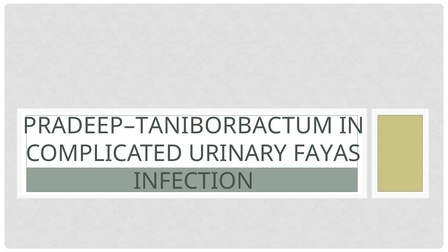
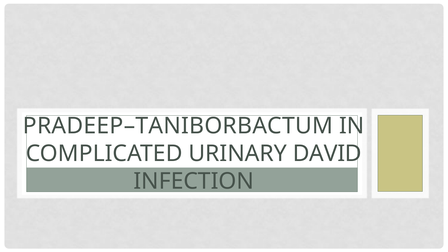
FAYAS: FAYAS -> DAVID (327, 154)
